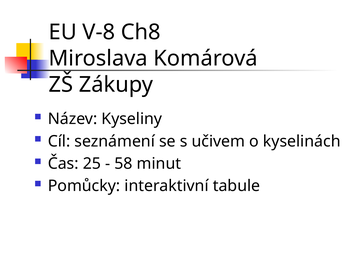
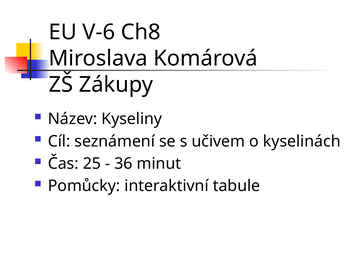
V-8: V-8 -> V-6 (99, 32)
58: 58 -> 36 (123, 163)
